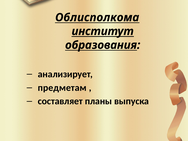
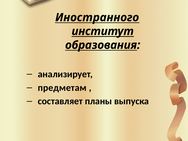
Облисполкома: Облисполкома -> Иностранного (97, 17)
